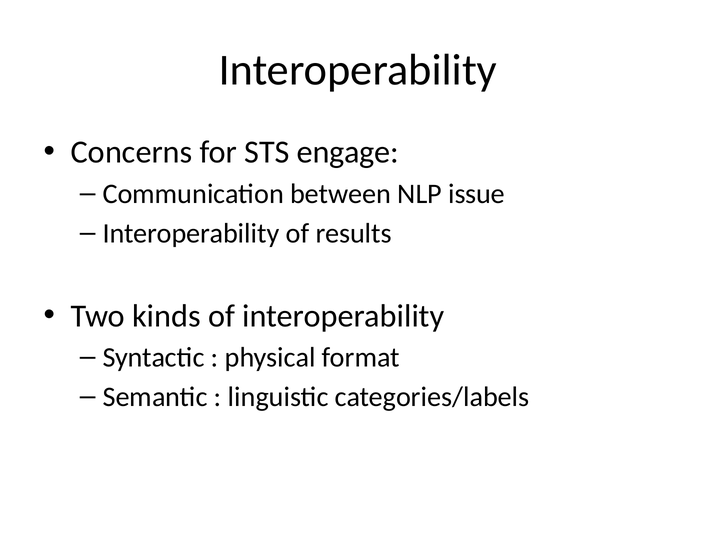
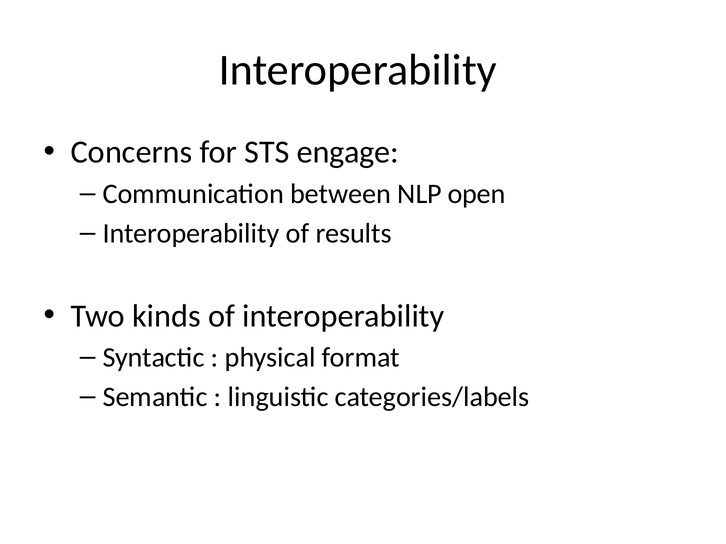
issue: issue -> open (477, 194)
